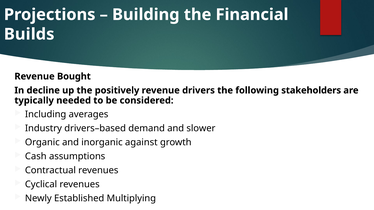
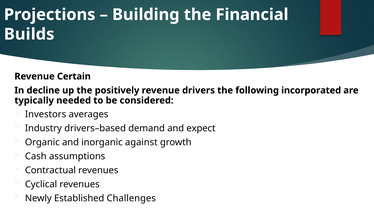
Bought: Bought -> Certain (74, 77)
stakeholders: stakeholders -> incorporated (311, 91)
Including: Including -> Investors (46, 115)
slower: slower -> expect (201, 129)
Multiplying: Multiplying -> Challenges (131, 199)
